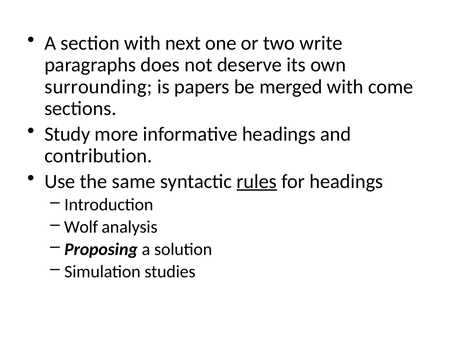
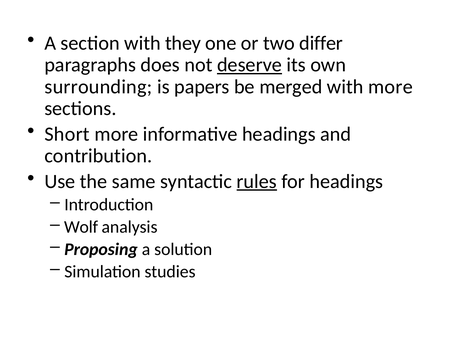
next: next -> they (183, 43)
write: write -> differ (321, 43)
deserve underline: none -> present (249, 65)
with come: come -> more (391, 87)
Study: Study -> Short (67, 134)
